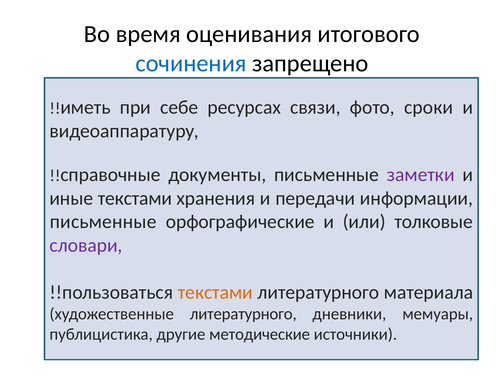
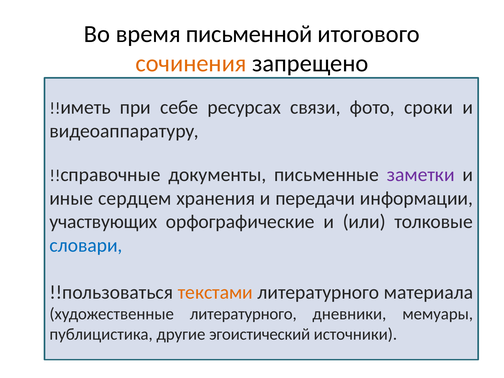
оценивания: оценивания -> письменной (249, 34)
сочинения colour: blue -> orange (191, 63)
иные текстами: текстами -> сердцем (135, 198)
письменные: письменные -> участвующих (103, 222)
словари colour: purple -> blue (86, 245)
методические: методические -> эгоистический (260, 334)
